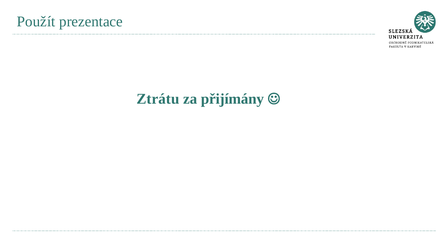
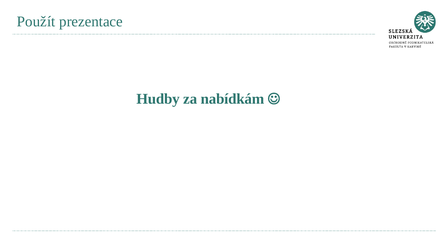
Ztrátu: Ztrátu -> Hudby (158, 99)
přijímány: přijímány -> nabídkám (232, 99)
